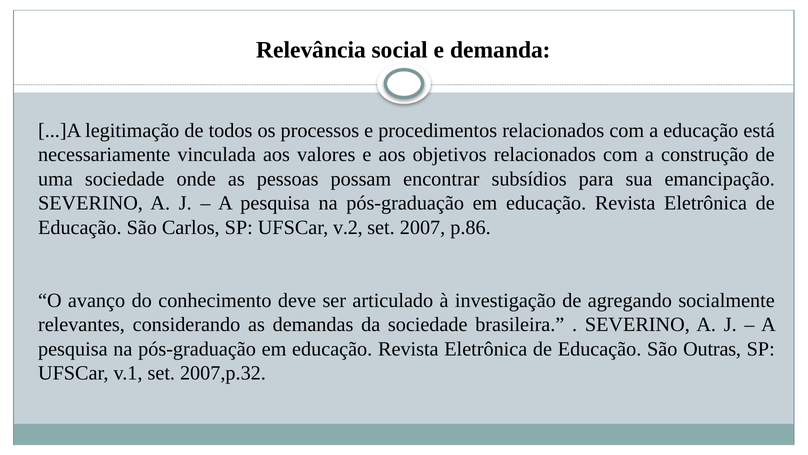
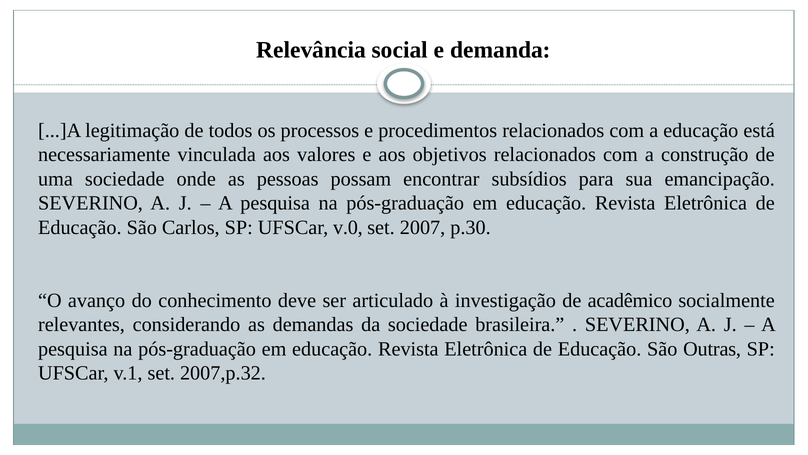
v.2: v.2 -> v.0 (348, 227)
p.86: p.86 -> p.30 (471, 227)
agregando: agregando -> acadêmico (630, 300)
